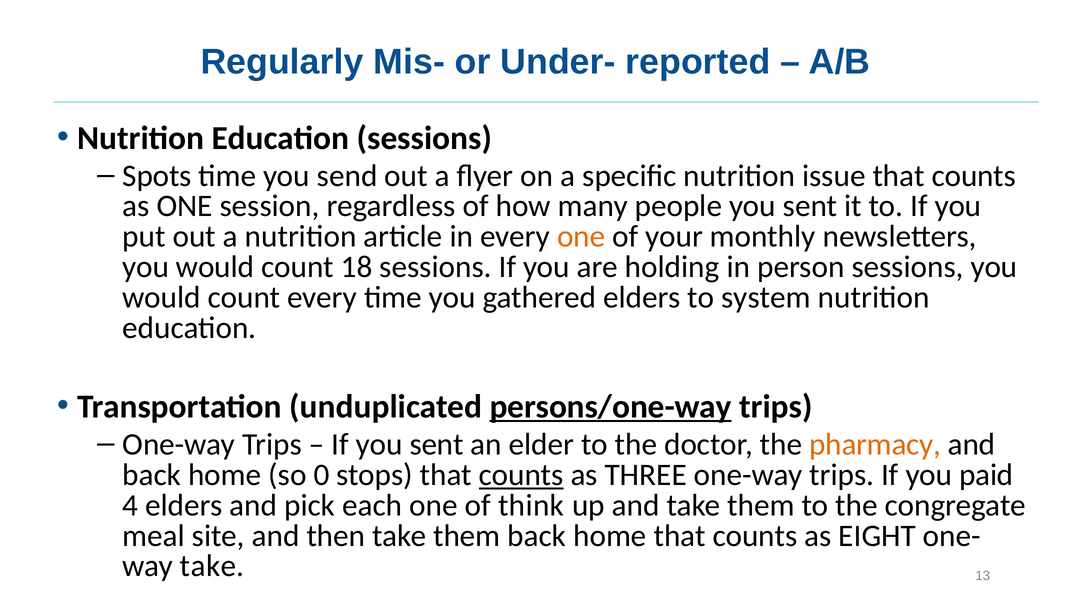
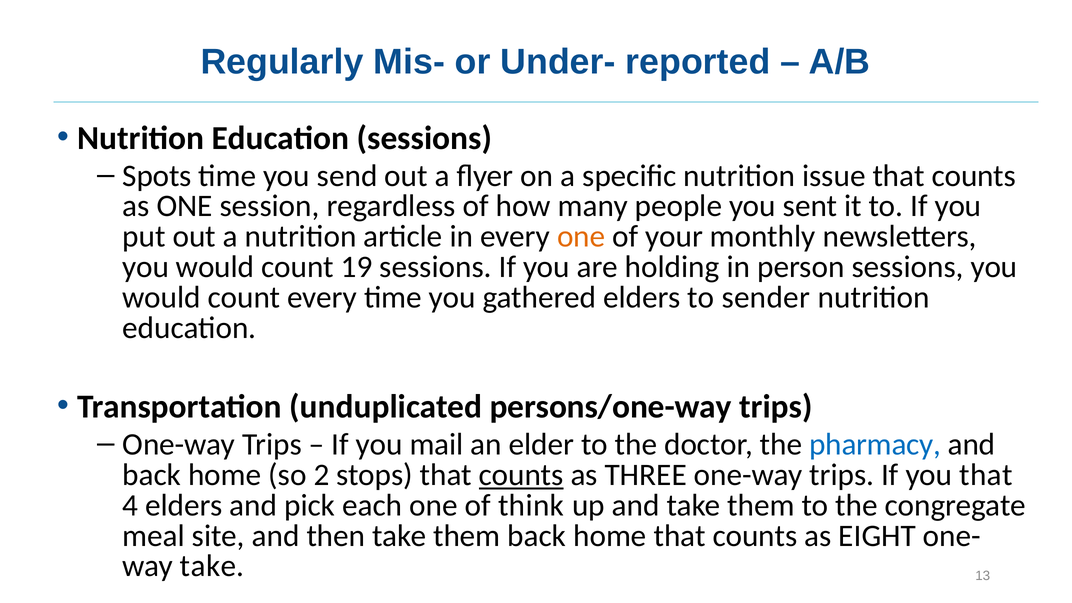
18: 18 -> 19 (357, 267)
system: system -> sender (766, 297)
persons/one-way underline: present -> none (611, 407)
If you sent: sent -> mail (436, 444)
pharmacy colour: orange -> blue (875, 444)
0: 0 -> 2 (322, 475)
you paid: paid -> that (986, 475)
